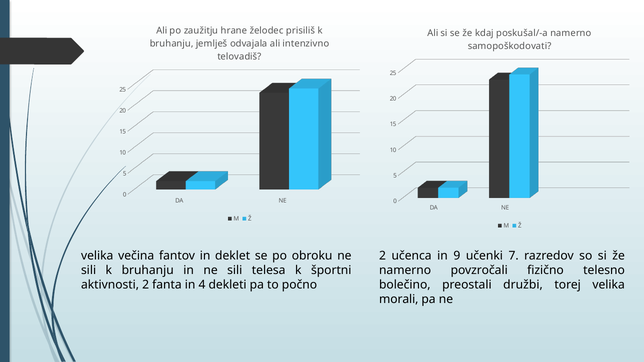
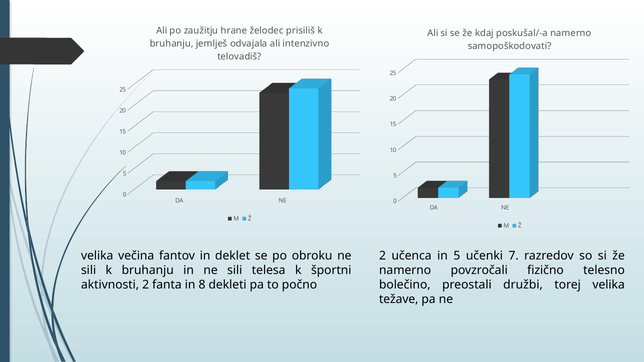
in 9: 9 -> 5 (457, 256)
4: 4 -> 8 (202, 285)
morali: morali -> težave (399, 299)
